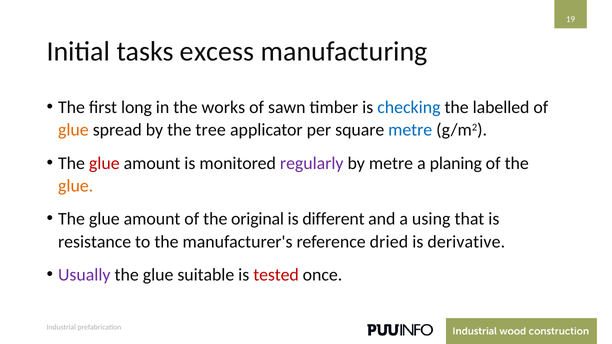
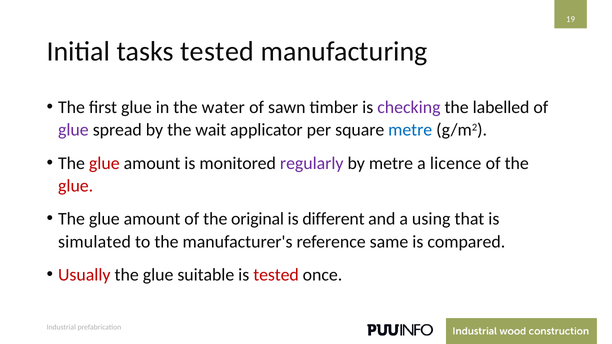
tasks excess: excess -> tested (217, 51)
first long: long -> glue (136, 107)
works: works -> water (223, 107)
checking colour: blue -> purple (409, 107)
glue colour: orange -> purple (73, 130)
tree: tree -> wait (211, 130)
planing: planing -> licence (456, 163)
glue colour: orange -> red (76, 186)
resistance: resistance -> simulated (94, 242)
dried: dried -> same (389, 242)
derivative: derivative -> compared (466, 242)
Usually colour: purple -> red (84, 275)
